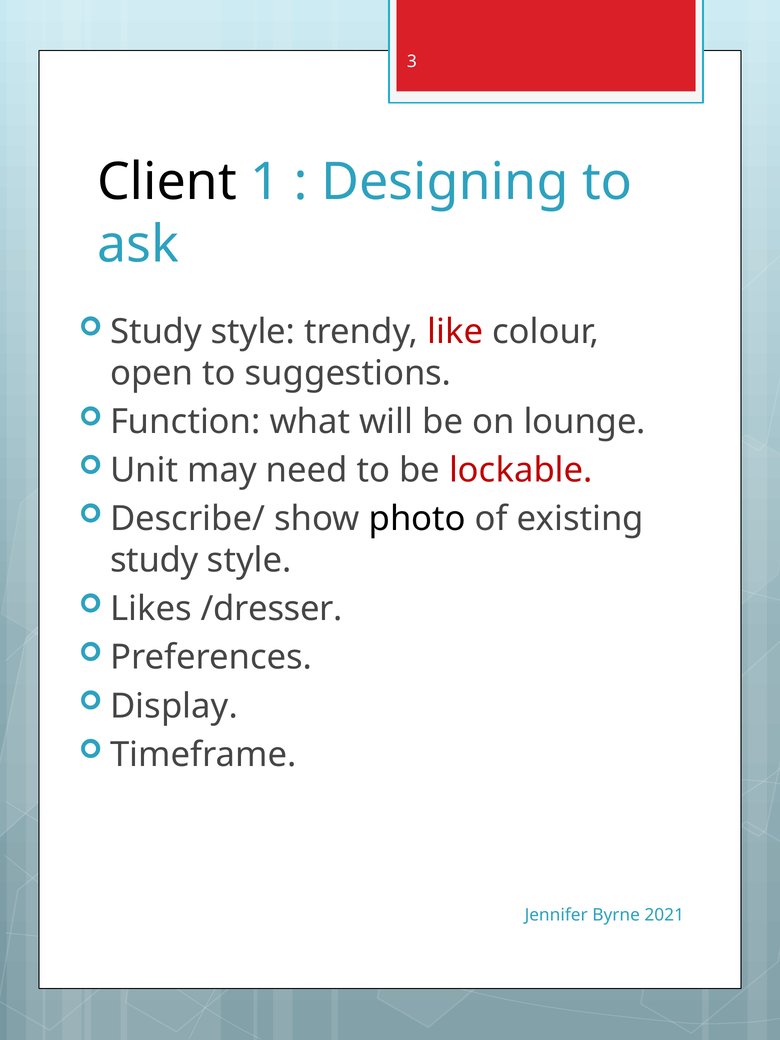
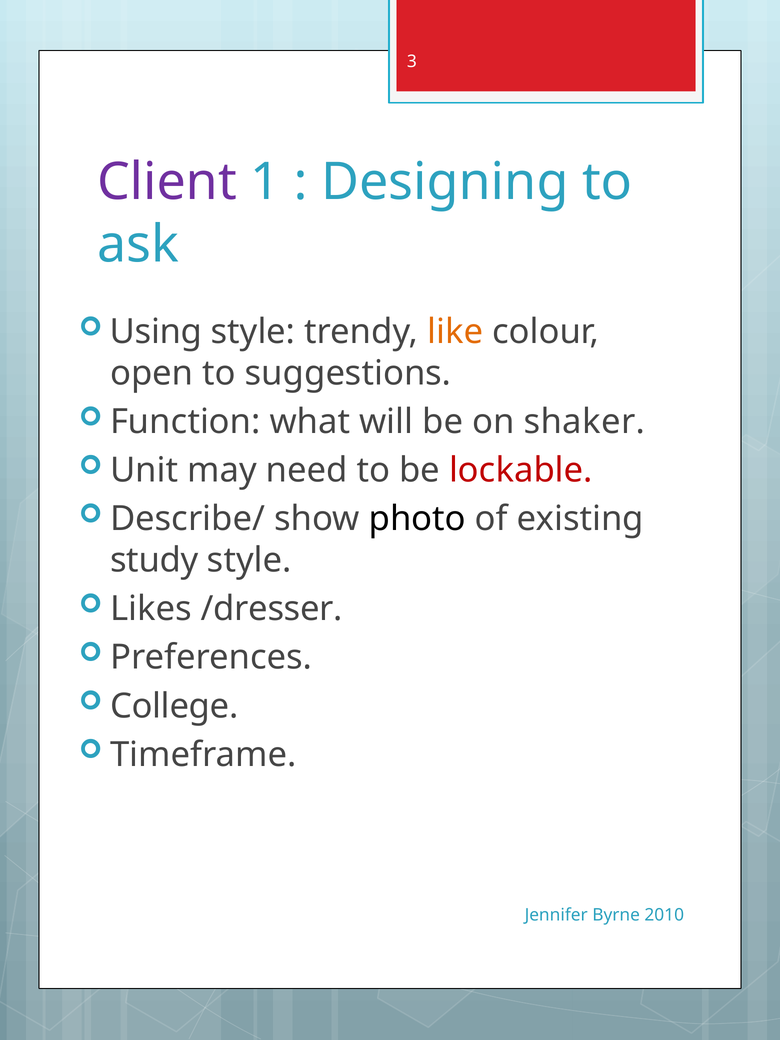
Client colour: black -> purple (167, 182)
Study: Study -> Using (156, 332)
like colour: red -> orange (455, 332)
lounge: lounge -> shaker (584, 422)
Display: Display -> College (174, 706)
2021: 2021 -> 2010 (664, 915)
